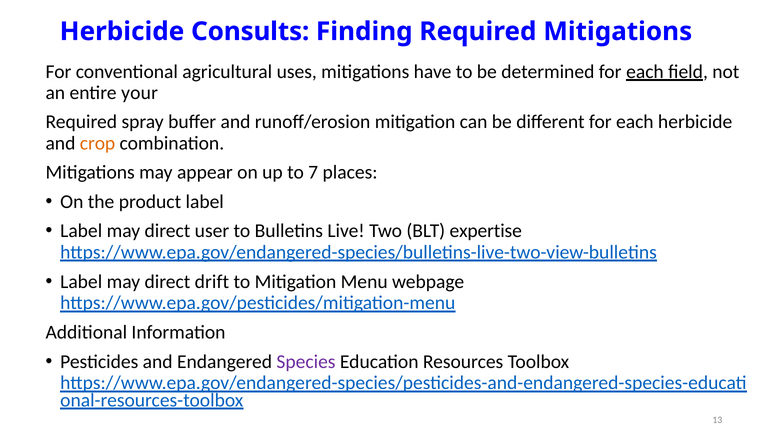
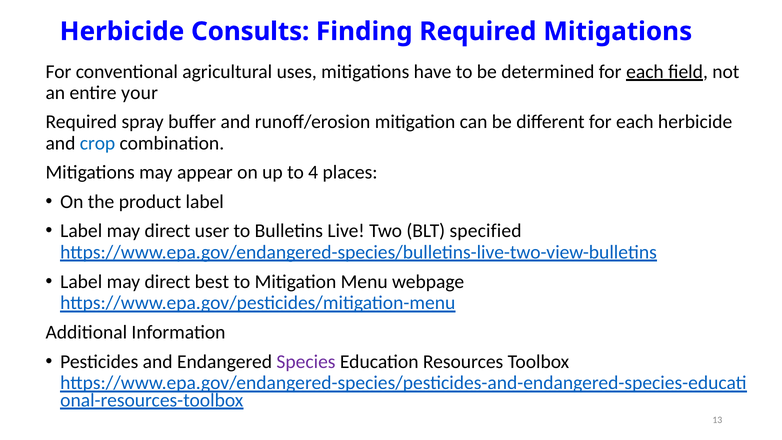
crop colour: orange -> blue (98, 143)
7: 7 -> 4 (313, 172)
expertise: expertise -> specified (486, 231)
drift: drift -> best (212, 282)
